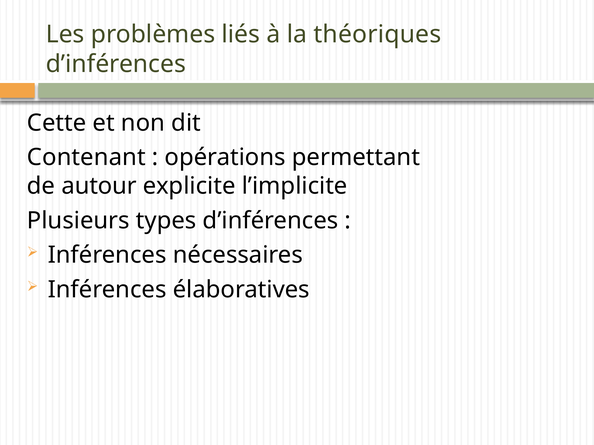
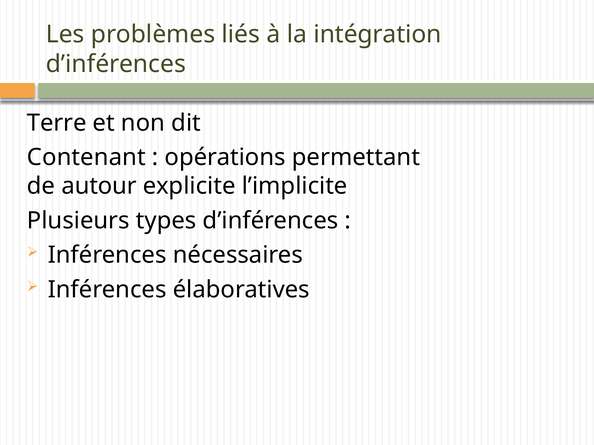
théoriques: théoriques -> intégration (378, 34)
Cette: Cette -> Terre (57, 123)
